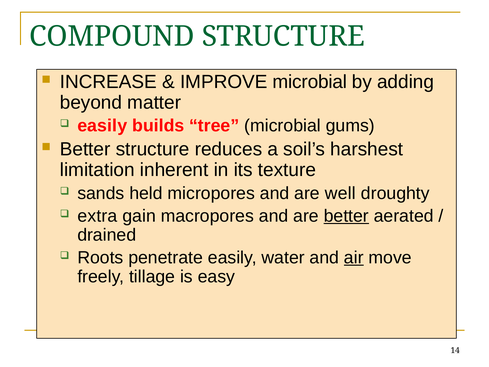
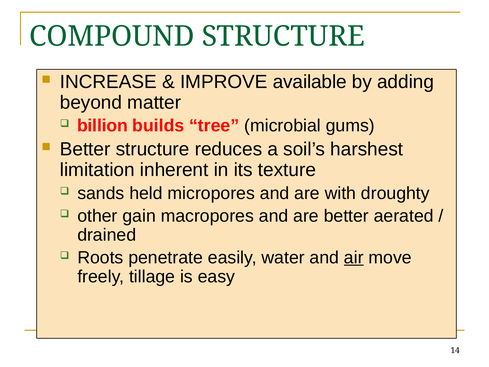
IMPROVE microbial: microbial -> available (310, 82)
easily: easily -> billion (102, 126)
well: well -> with (340, 193)
extra: extra -> other (97, 216)
better underline: present -> none (346, 216)
